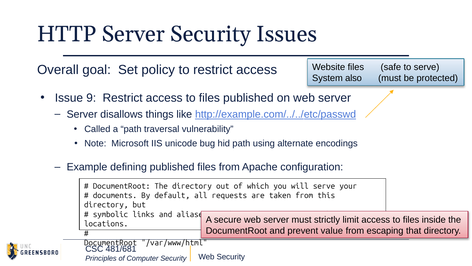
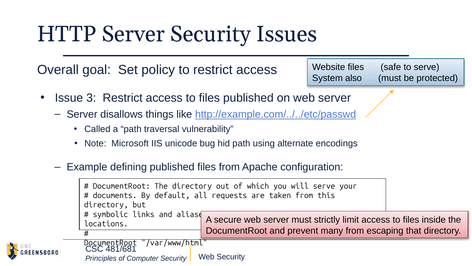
9: 9 -> 3 (91, 98)
value: value -> many (332, 230)
